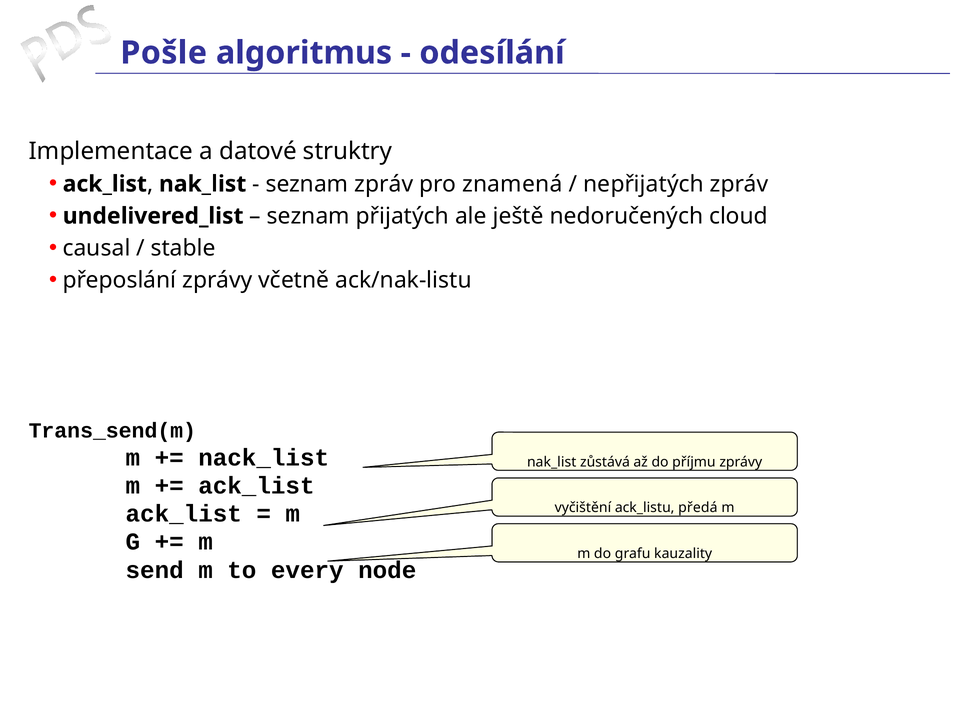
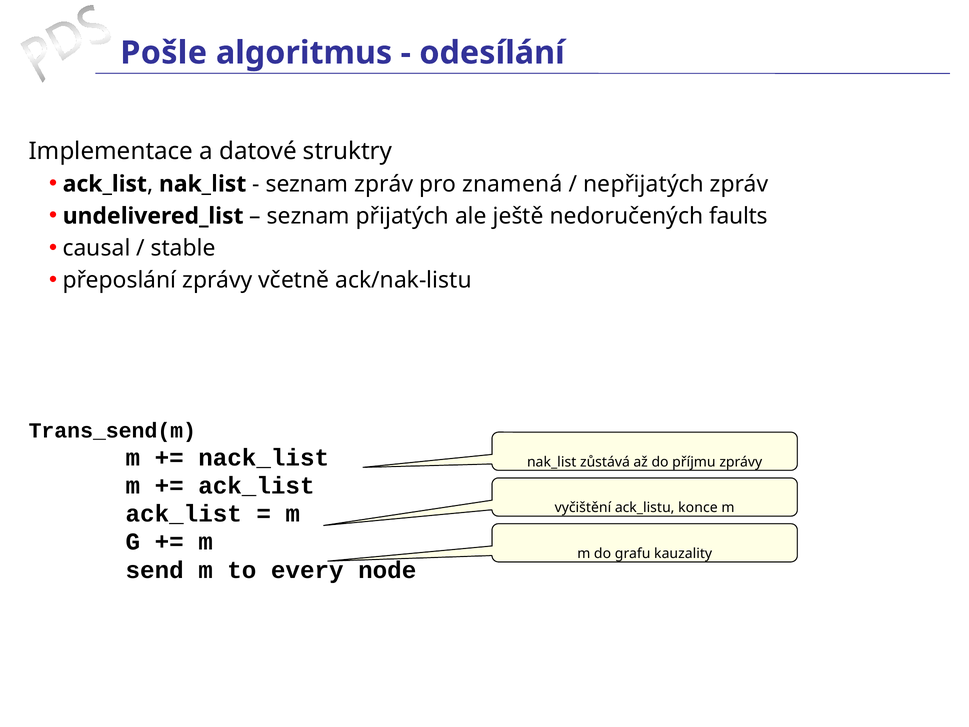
cloud: cloud -> faults (738, 216)
předá: předá -> konce (698, 508)
